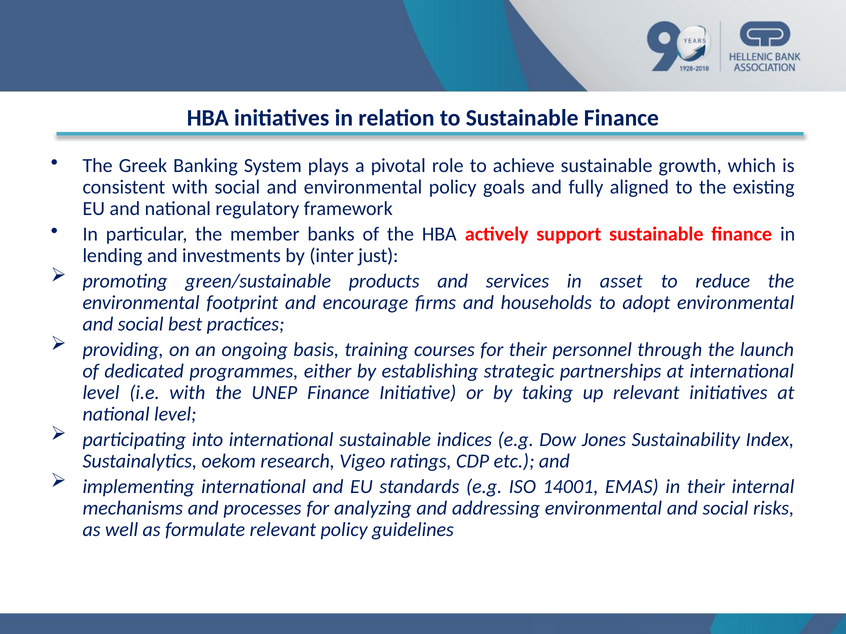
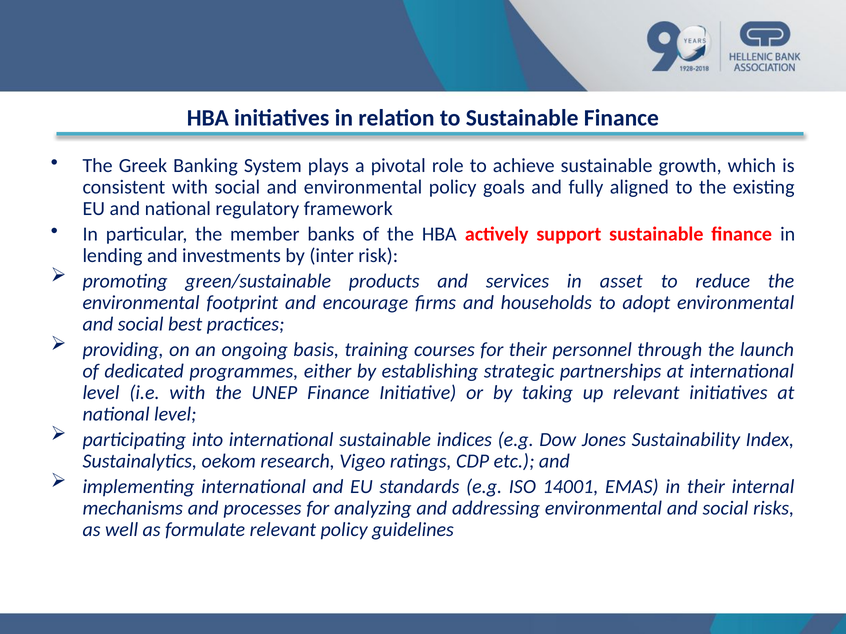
just: just -> risk (378, 256)
